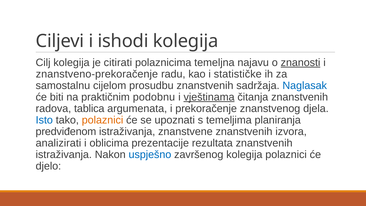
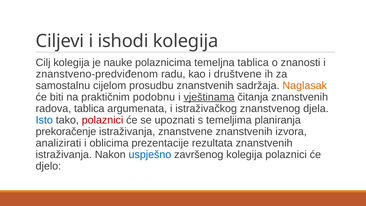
citirati: citirati -> nauke (118, 62)
temeljna najavu: najavu -> tablica (253, 62)
znanosti underline: present -> none (301, 62)
znanstveno-prekoračenje: znanstveno-prekoračenje -> znanstveno-predviđenom (97, 74)
statističke: statističke -> društvene (238, 74)
Naglasak colour: blue -> orange (305, 85)
prekoračenje: prekoračenje -> istraživačkog (206, 109)
polaznici colour: orange -> red (103, 120)
predviđenom: predviđenom -> prekoračenje (66, 132)
